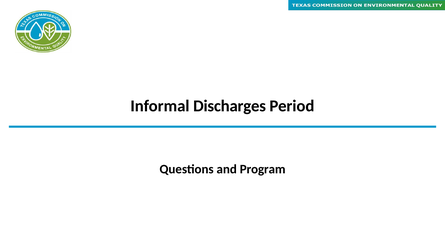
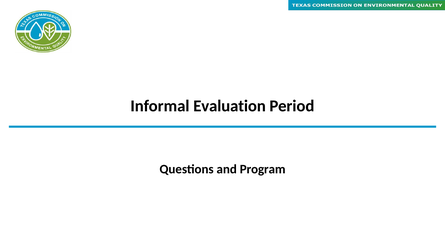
Discharges: Discharges -> Evaluation (230, 106)
